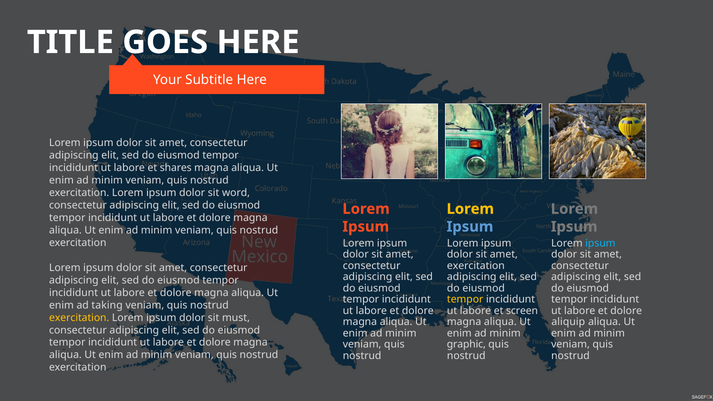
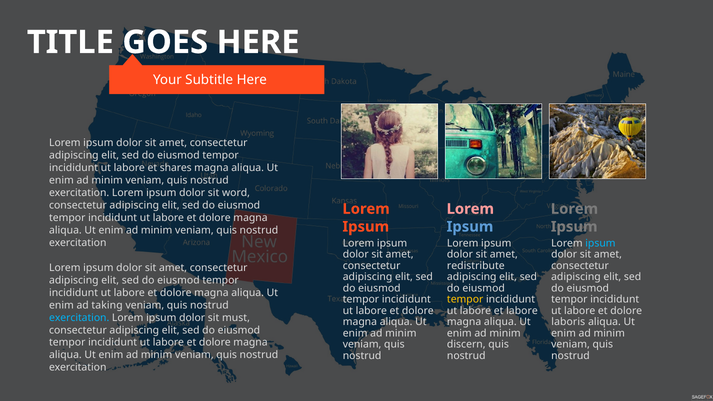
Lorem colour: yellow -> pink (470, 209)
exercitation: exercitation -> redistribute (476, 266)
et screen: screen -> labore (522, 311)
exercitation colour: yellow -> light blue (79, 318)
aliquip: aliquip -> laboris (568, 322)
graphic: graphic -> discern (466, 344)
